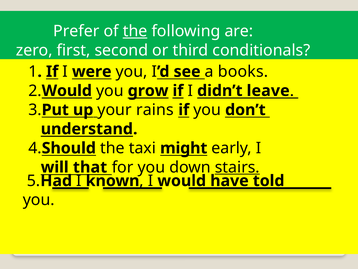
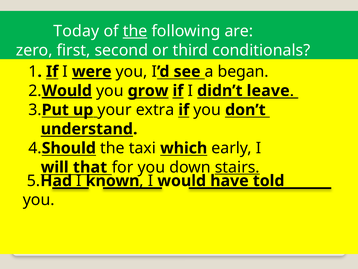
Prefer: Prefer -> Today (76, 31)
were underline: none -> present (92, 71)
books: books -> began (243, 71)
Would underline: none -> present (67, 91)
rains: rains -> extra (155, 110)
might: might -> which (184, 148)
